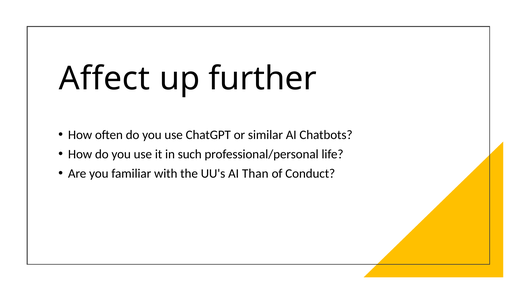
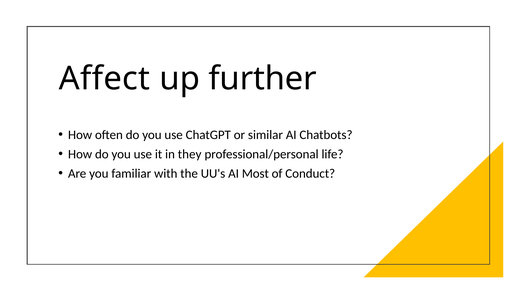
such: such -> they (190, 154)
Than: Than -> Most (255, 173)
